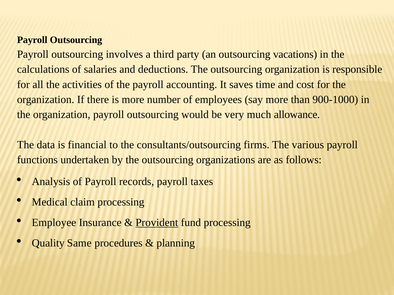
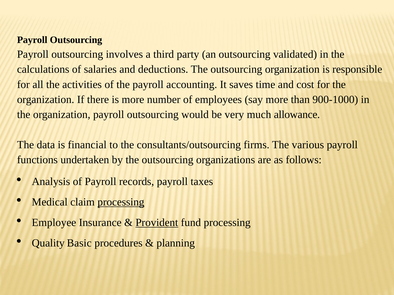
vacations: vacations -> validated (295, 54)
processing underline: none -> present (121, 202)
Same: Same -> Basic (79, 244)
